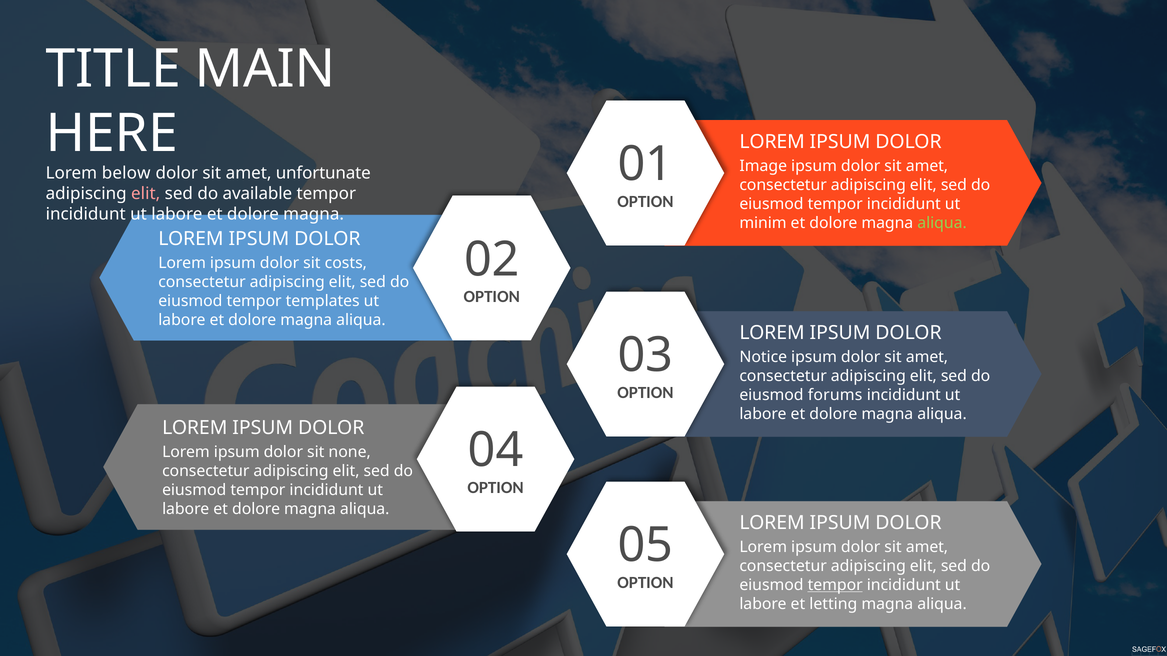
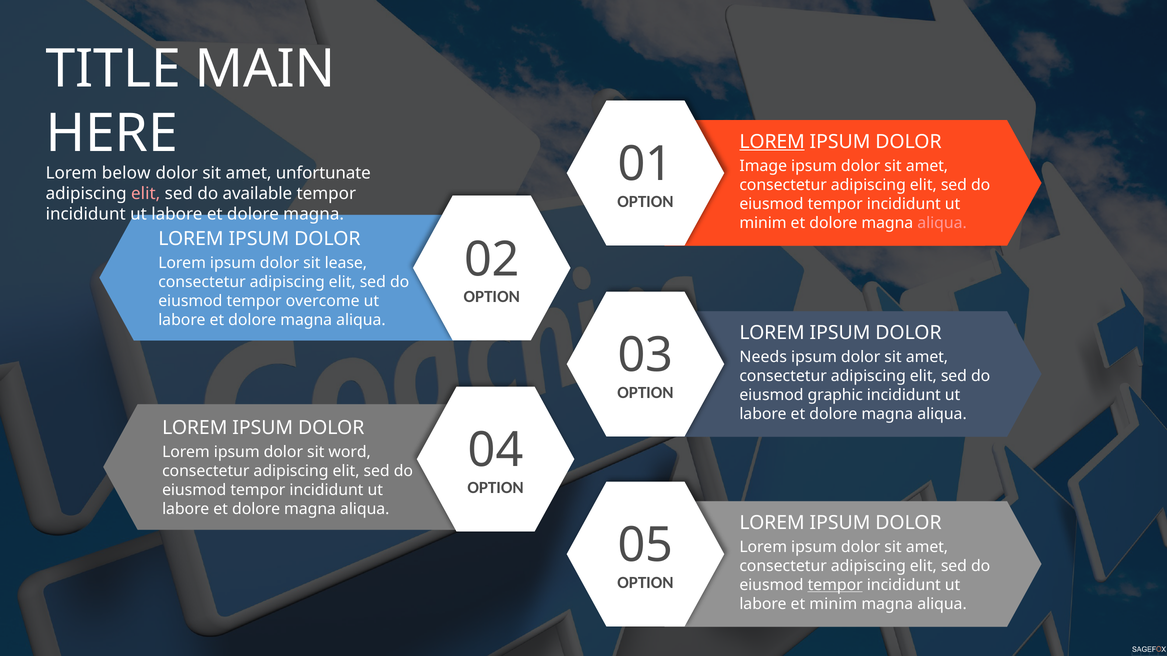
LOREM underline: none -> present (772, 142)
aliqua colour: light green -> pink (942, 223)
costs: costs -> lease (346, 263)
templates: templates -> overcome (323, 301)
Notice: Notice -> Needs (763, 357)
forums: forums -> graphic (835, 395)
none: none -> word (350, 452)
et letting: letting -> minim (833, 604)
